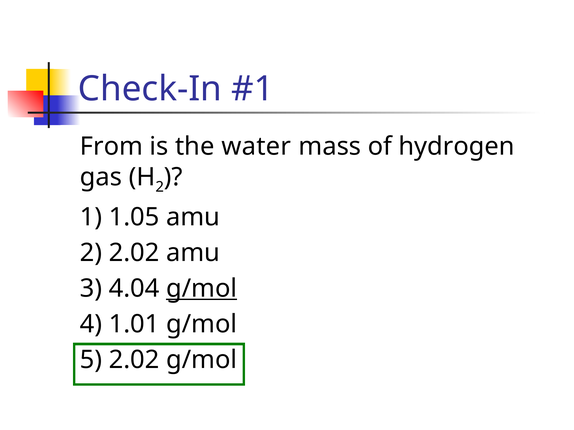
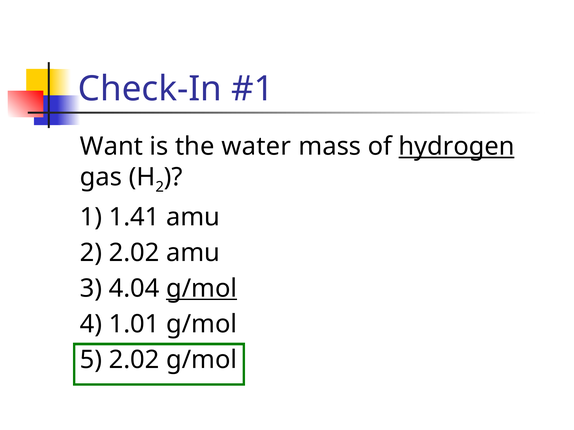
From: From -> Want (111, 147)
hydrogen underline: none -> present (457, 147)
1.05: 1.05 -> 1.41 (134, 217)
